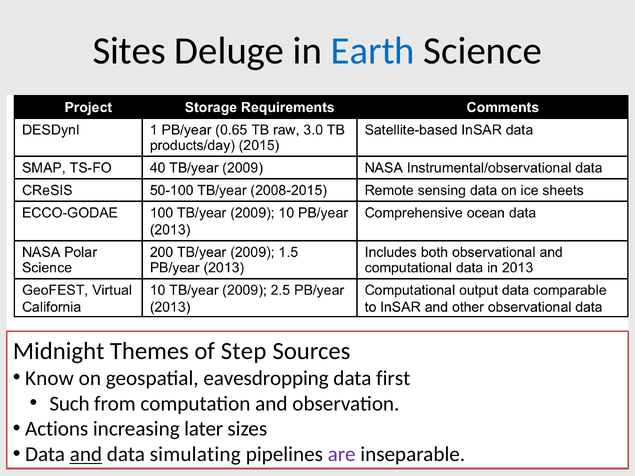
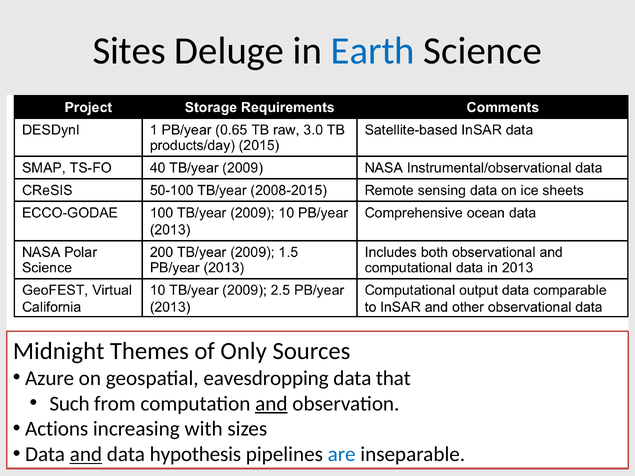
Step: Step -> Only (244, 351)
Know: Know -> Azure (50, 378)
first: first -> that (393, 378)
and underline: none -> present (271, 404)
later: later -> with (204, 429)
simulating: simulating -> hypothesis (195, 455)
are colour: purple -> blue (342, 455)
